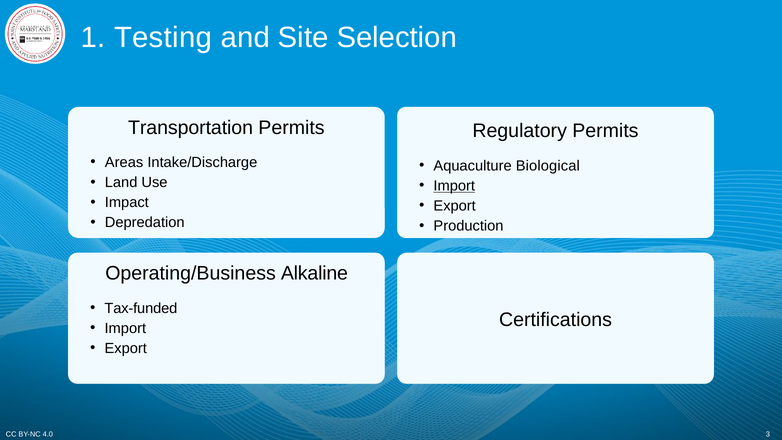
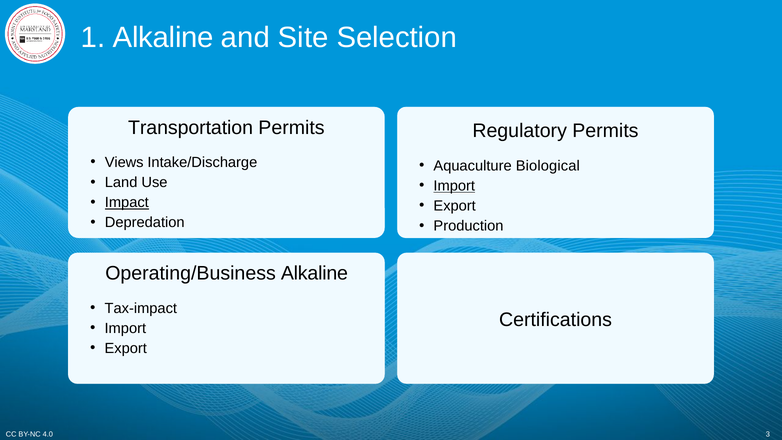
1 Testing: Testing -> Alkaline (163, 37)
Areas: Areas -> Views (124, 162)
Impact underline: none -> present (127, 202)
Tax-funded: Tax-funded -> Tax-impact (141, 308)
